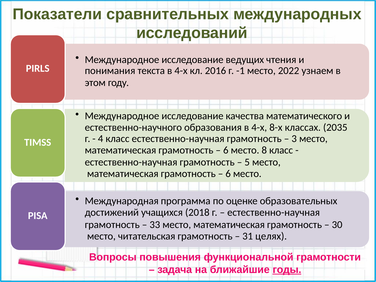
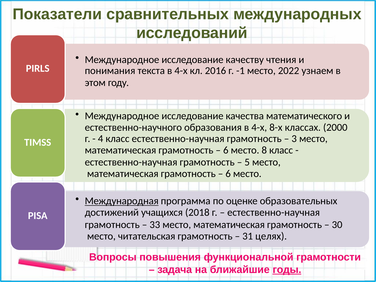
ведущих: ведущих -> качеству (245, 60)
2035: 2035 -> 2000 (335, 127)
Международная underline: none -> present (122, 201)
